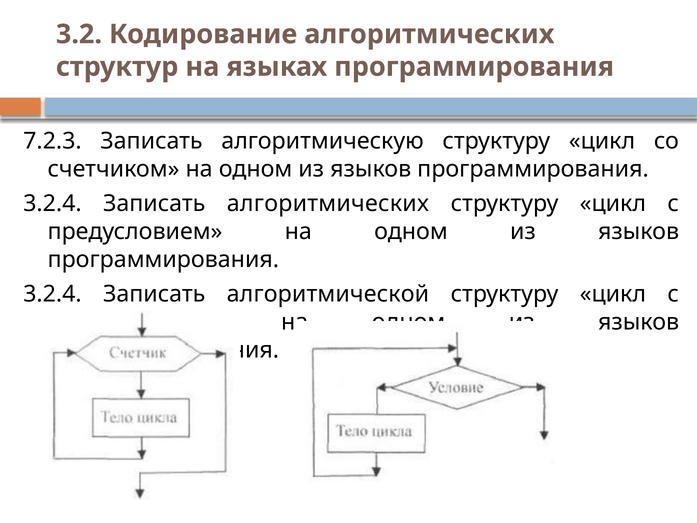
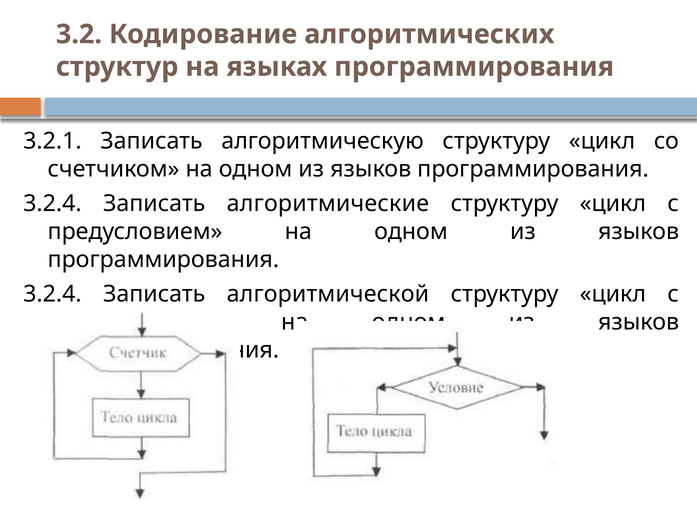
7.2.3: 7.2.3 -> 3.2.1 (52, 141)
Записать алгоритмических: алгоритмических -> алгоритмические (328, 204)
